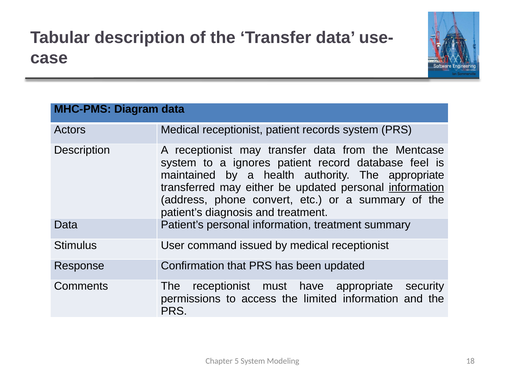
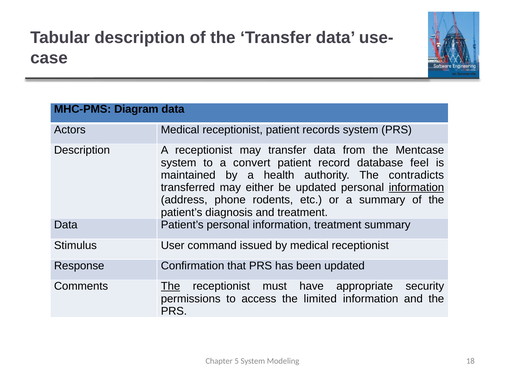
ignores: ignores -> convert (252, 163)
The appropriate: appropriate -> contradicts (416, 175)
convert: convert -> rodents (273, 200)
The underline: none -> present (171, 287)
